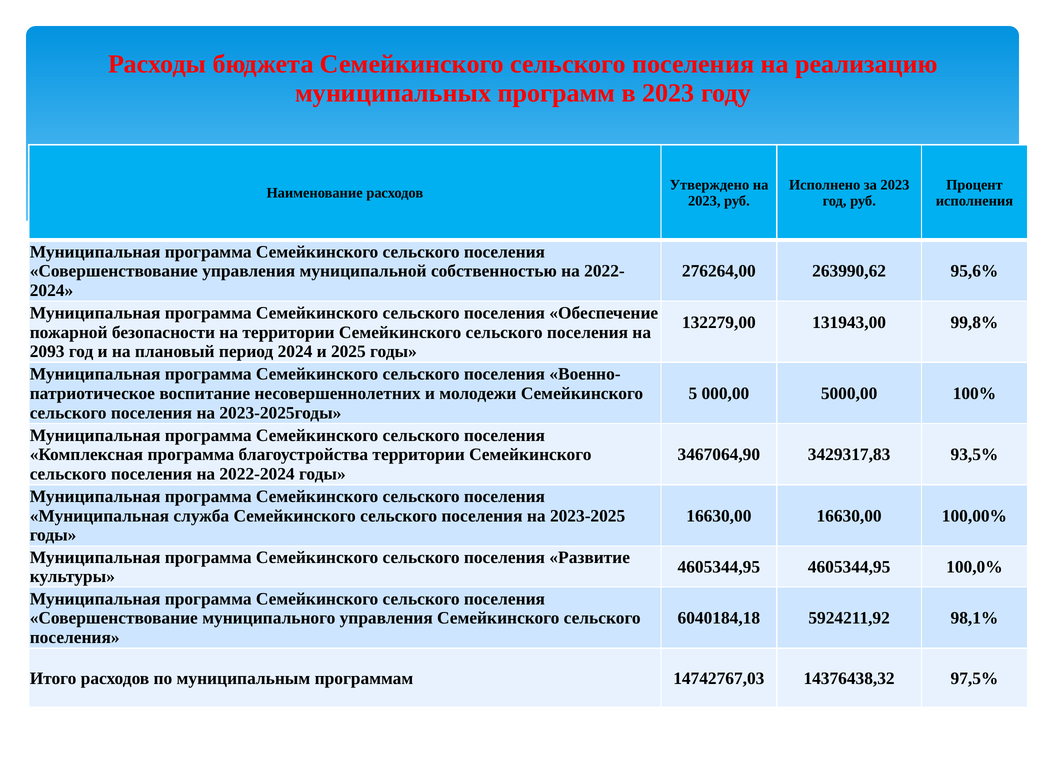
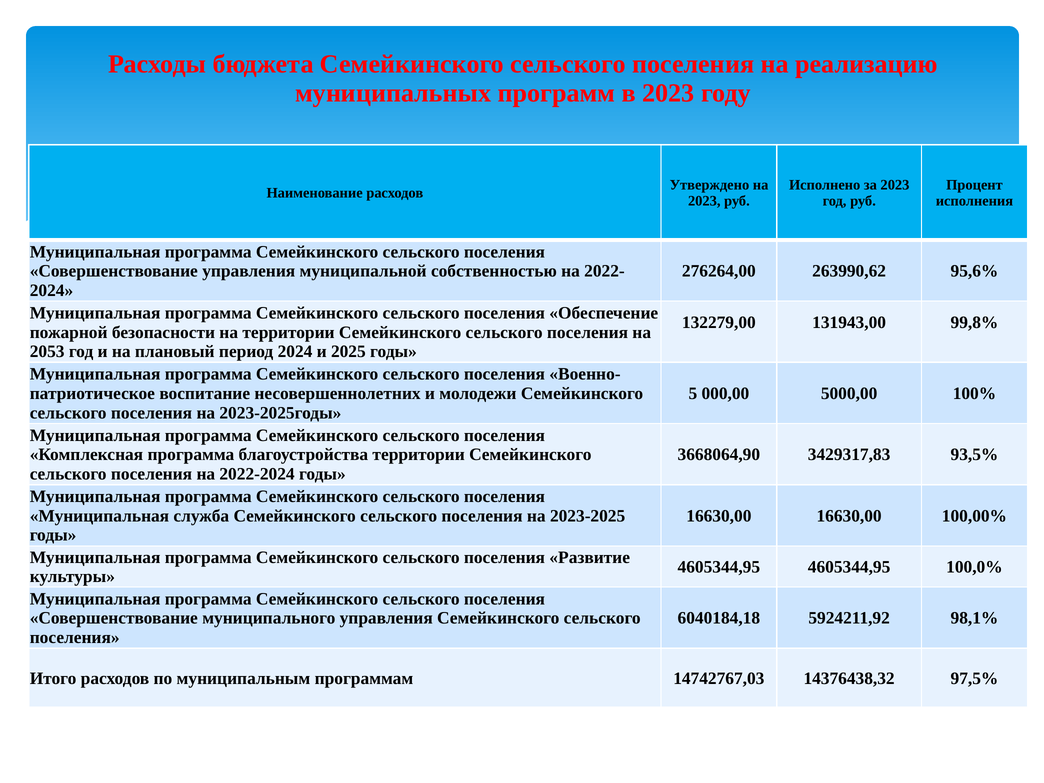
2093: 2093 -> 2053 (47, 352)
3467064,90: 3467064,90 -> 3668064,90 (719, 455)
